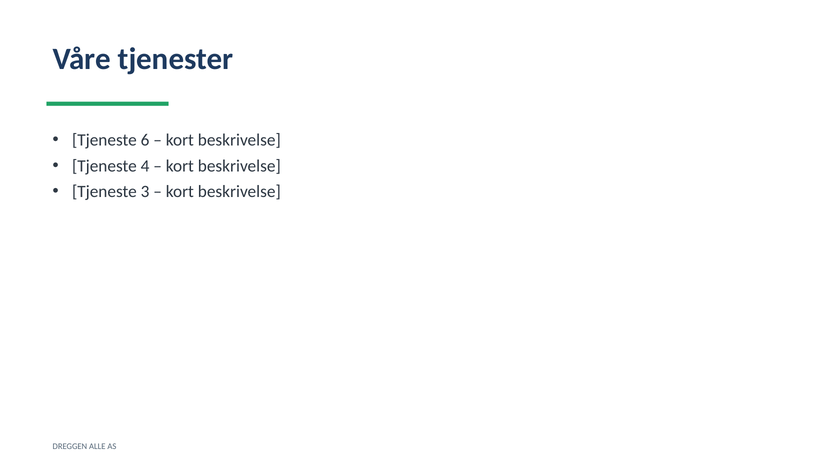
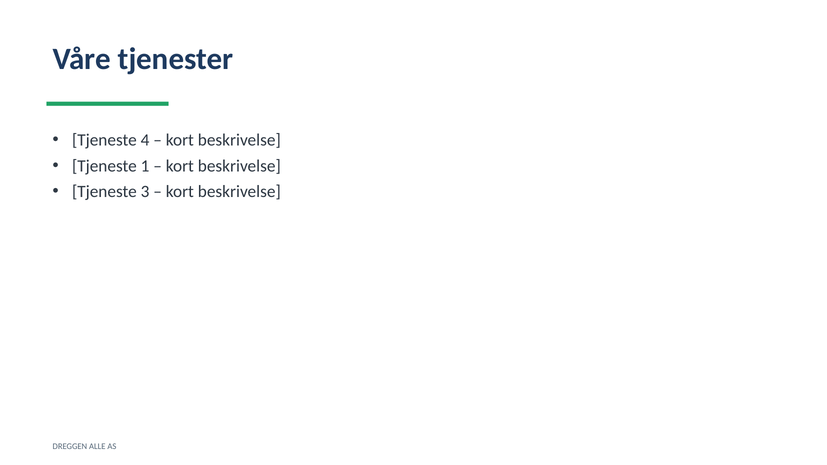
6: 6 -> 4 (145, 140)
4: 4 -> 1 (145, 166)
